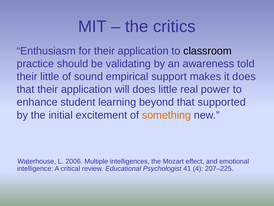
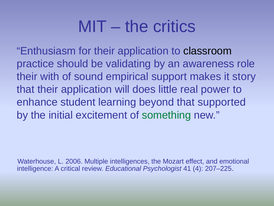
told: told -> role (246, 64)
their little: little -> with (50, 76)
it does: does -> story (244, 76)
something colour: orange -> green (166, 115)
